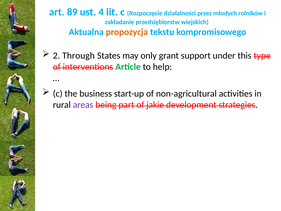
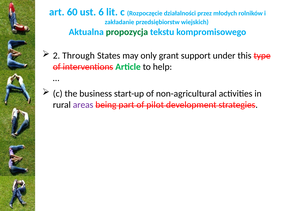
89: 89 -> 60 (72, 12)
4: 4 -> 6 (101, 12)
propozycja colour: orange -> green (127, 32)
jakie: jakie -> pilot (155, 105)
